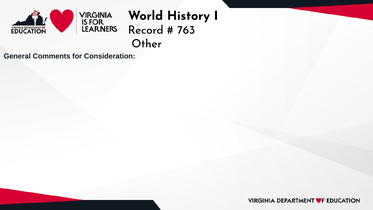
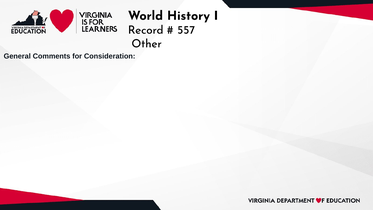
763: 763 -> 557 (186, 30)
